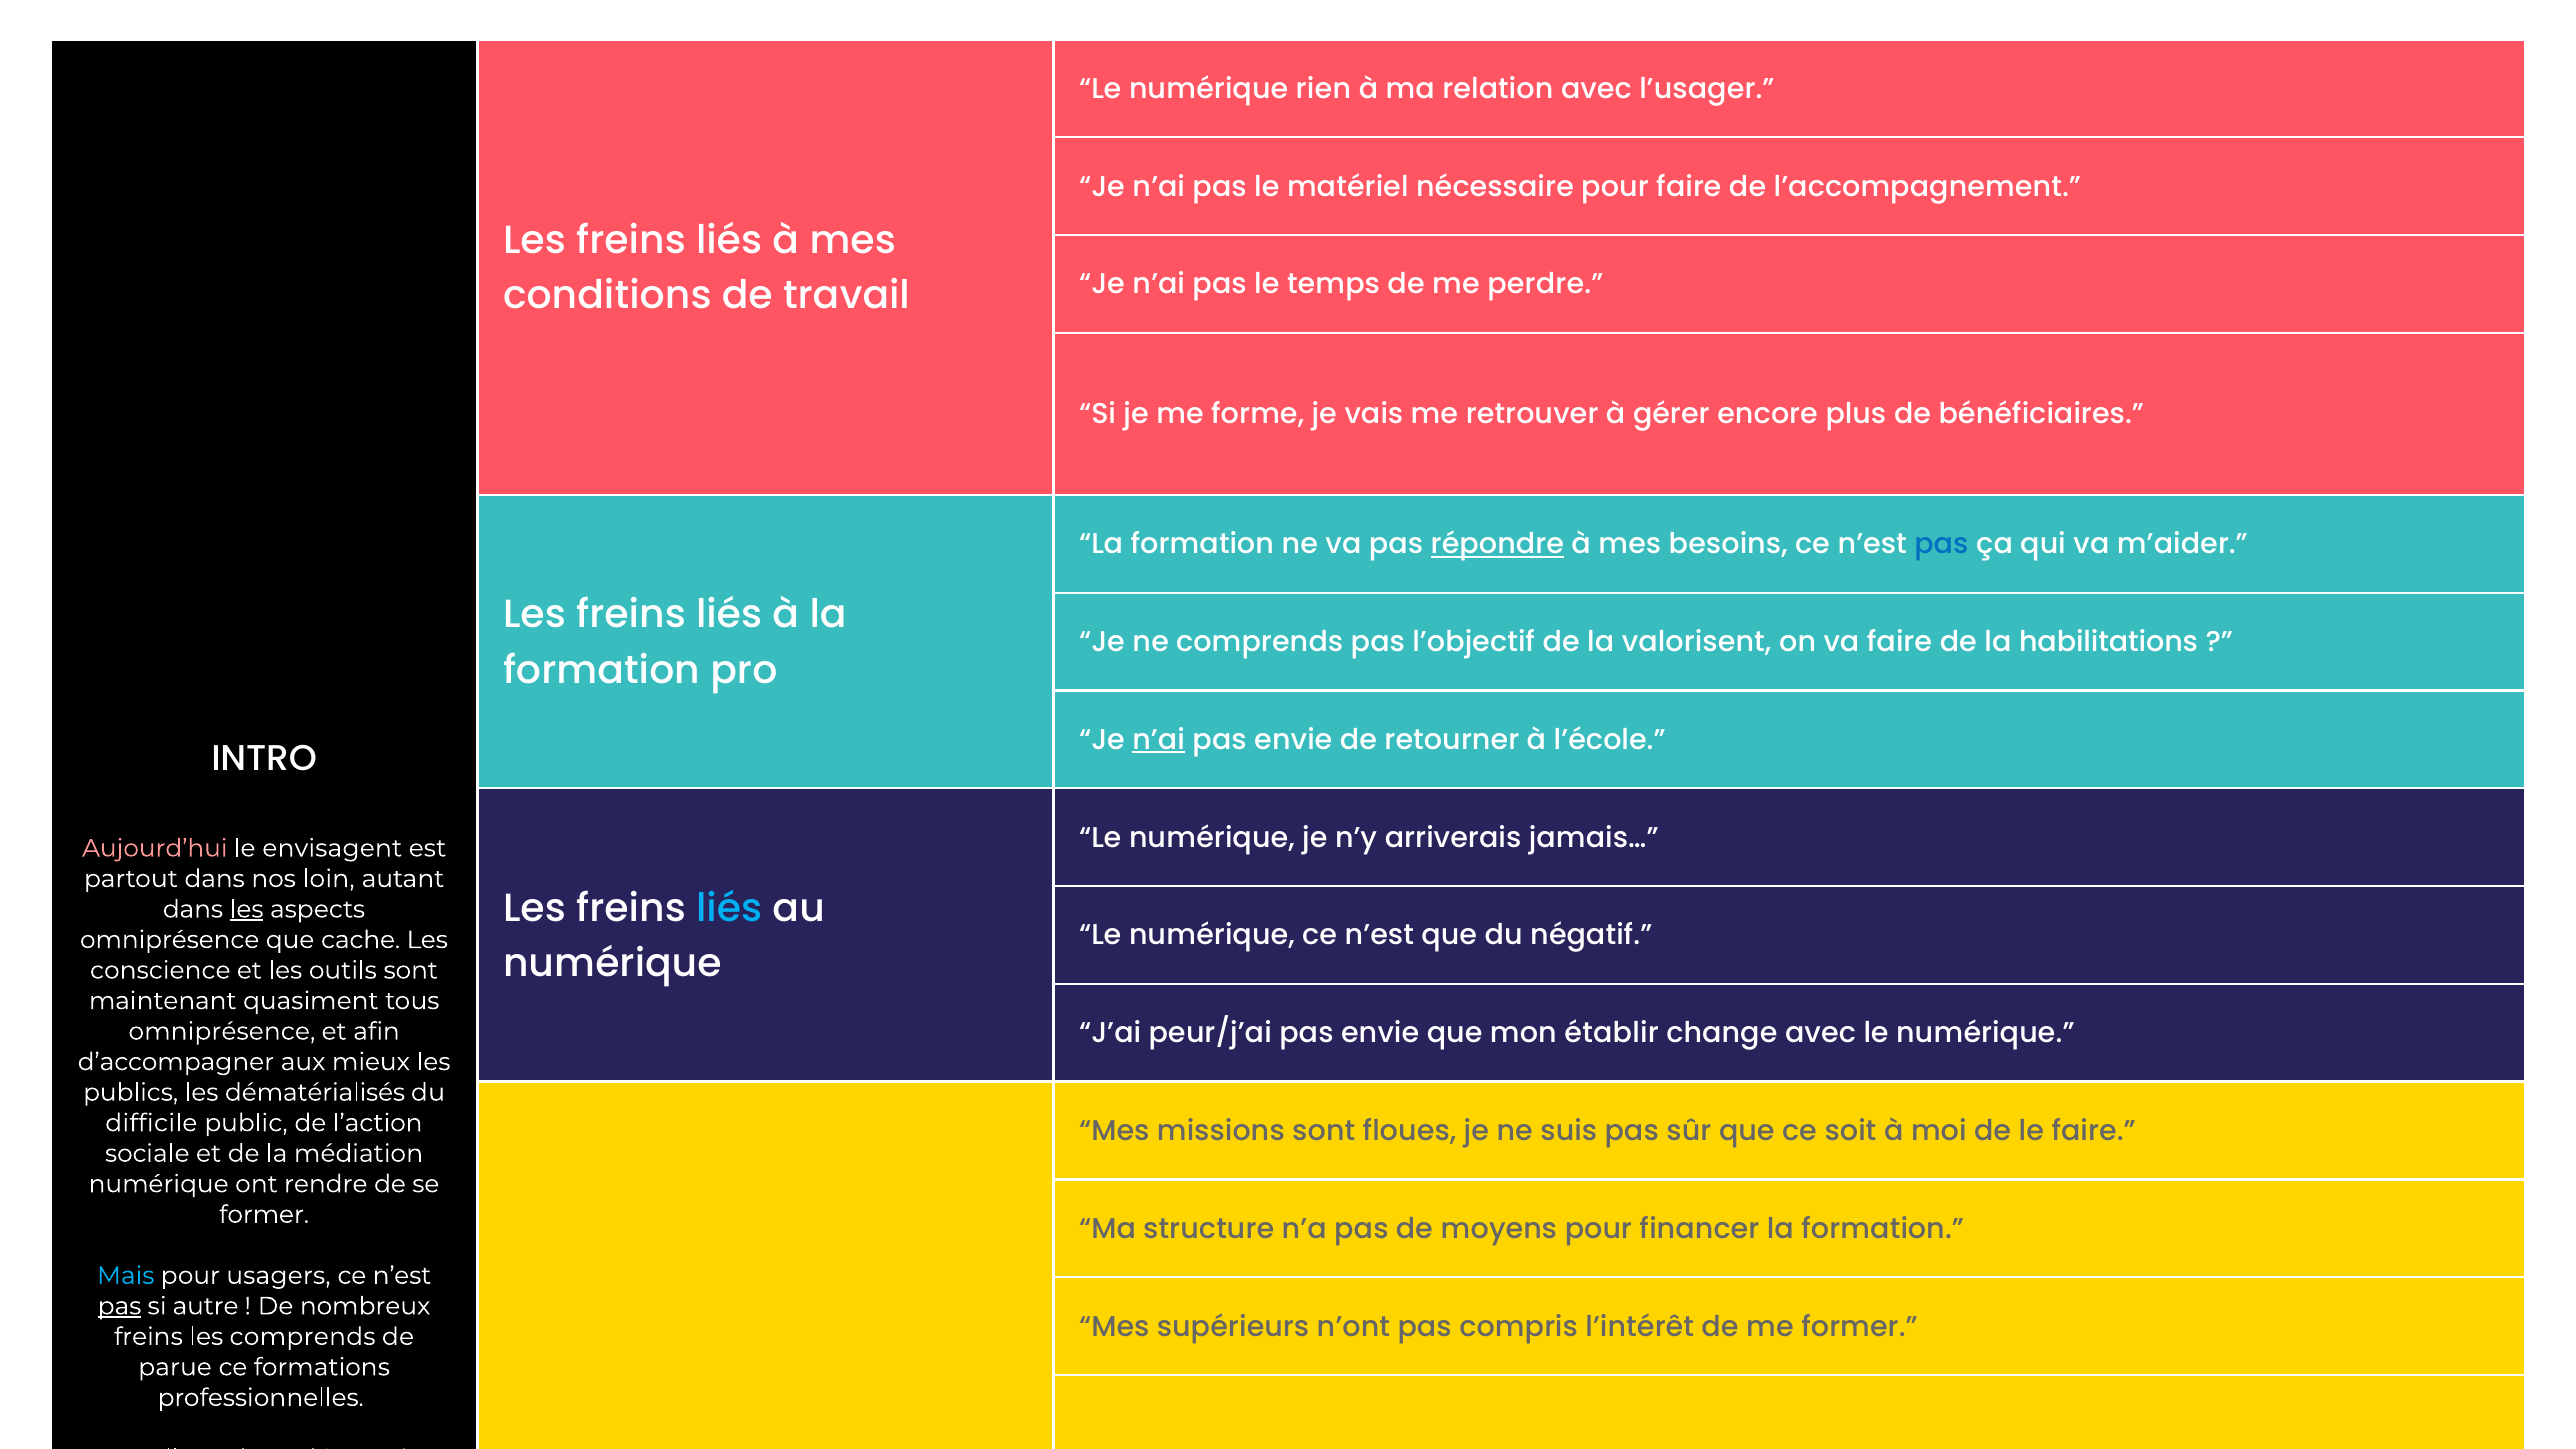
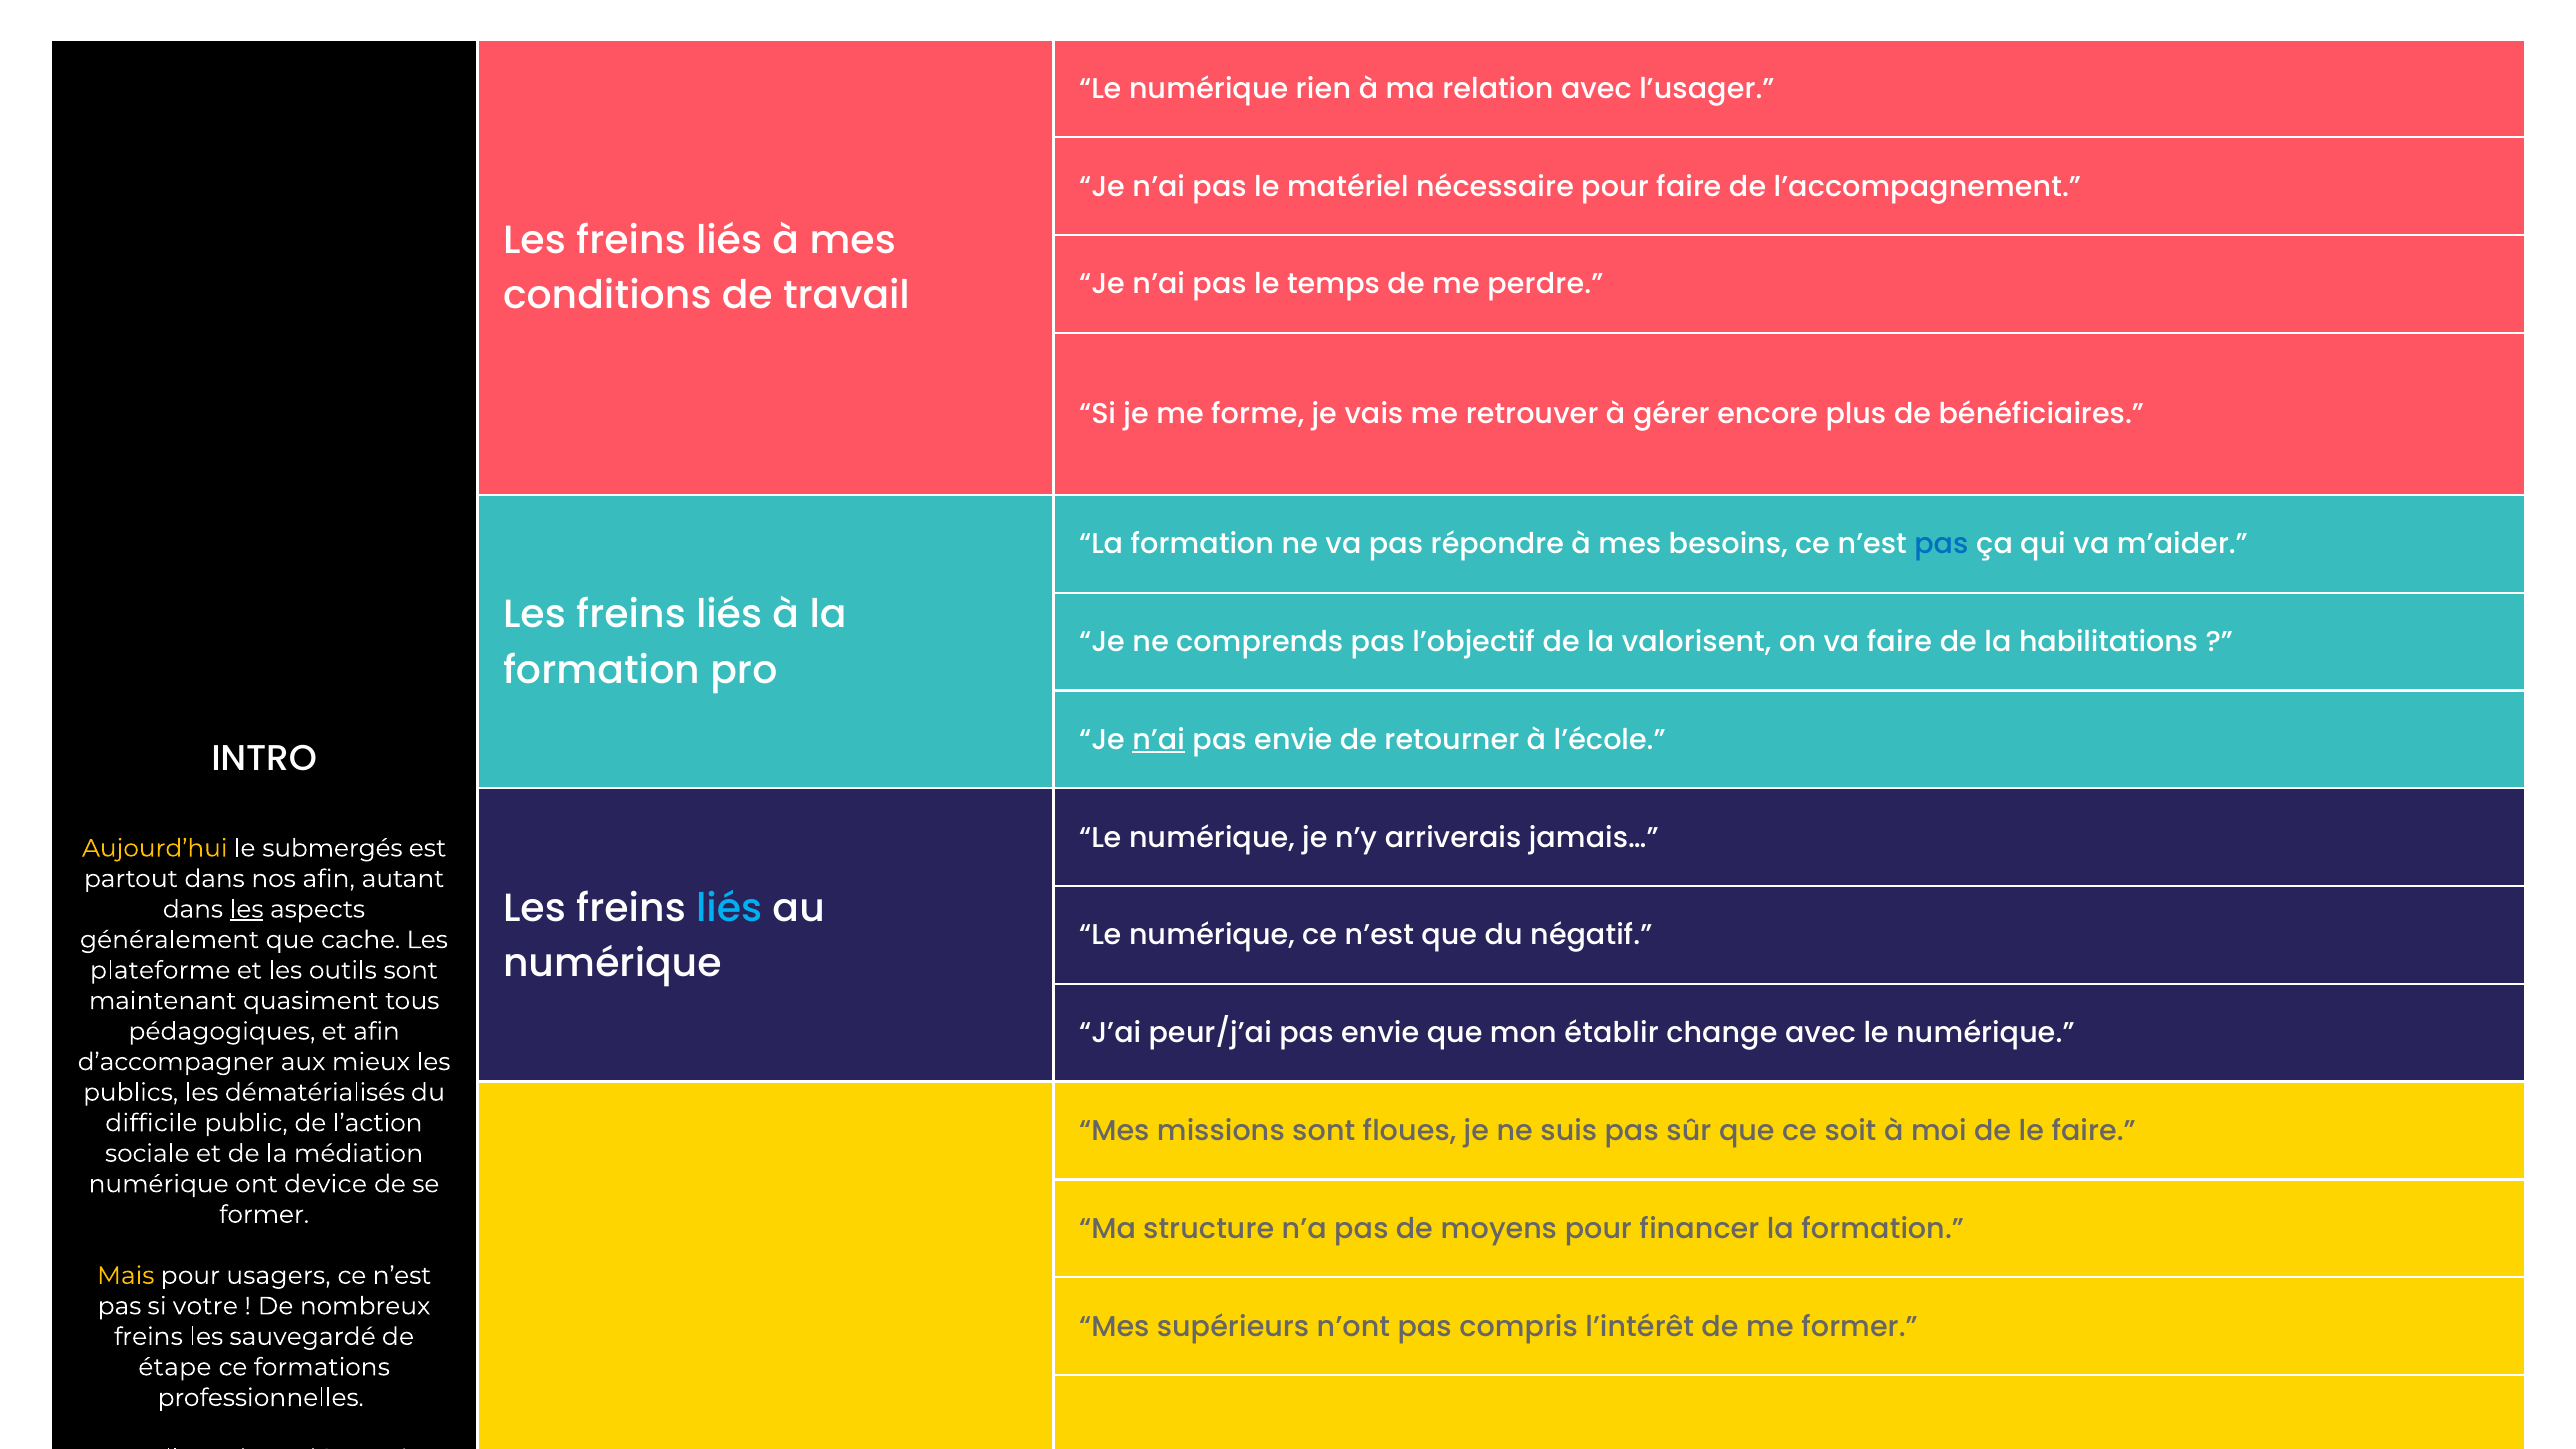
répondre underline: present -> none (1497, 545)
Aujourd’hui colour: pink -> yellow (155, 848)
envisagent: envisagent -> submergés (332, 848)
nos loin: loin -> afin (329, 879)
omniprésence: omniprésence -> généralement (170, 940)
conscience: conscience -> plateforme (160, 970)
omniprésence: omniprésence -> pédagogiques (222, 1031)
rendre: rendre -> device (326, 1184)
Mais colour: light blue -> yellow (126, 1276)
pas underline: present -> none (120, 1306)
autre: autre -> votre (205, 1306)
les comprends: comprends -> sauvegardé (303, 1337)
parue: parue -> étape (175, 1367)
